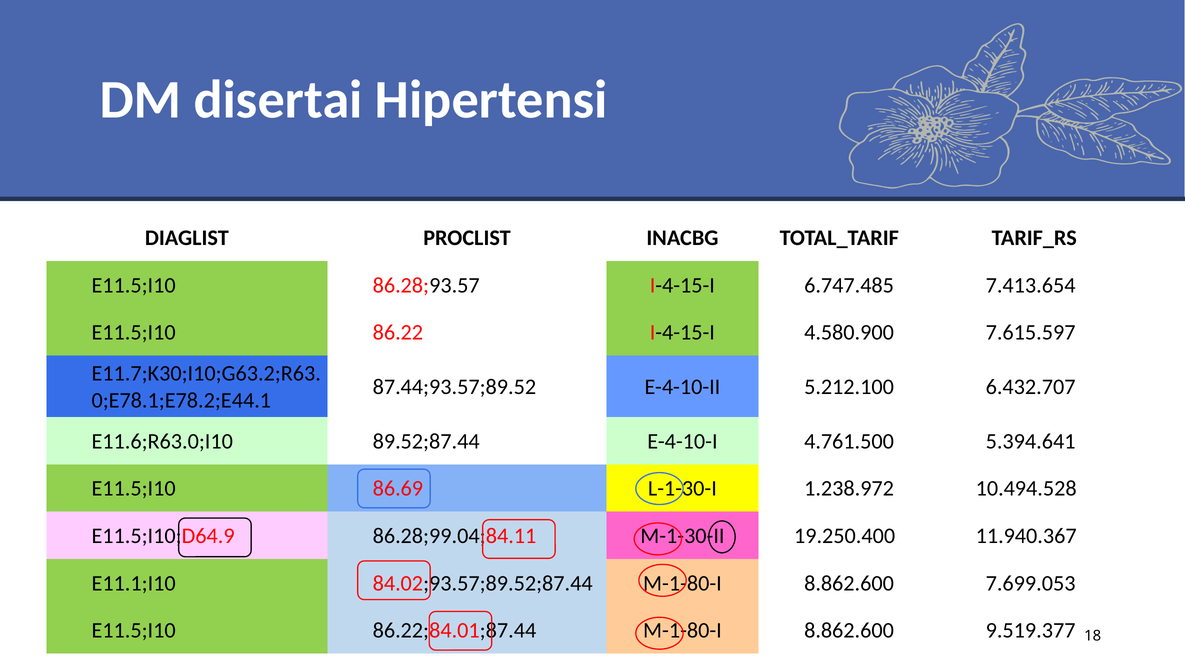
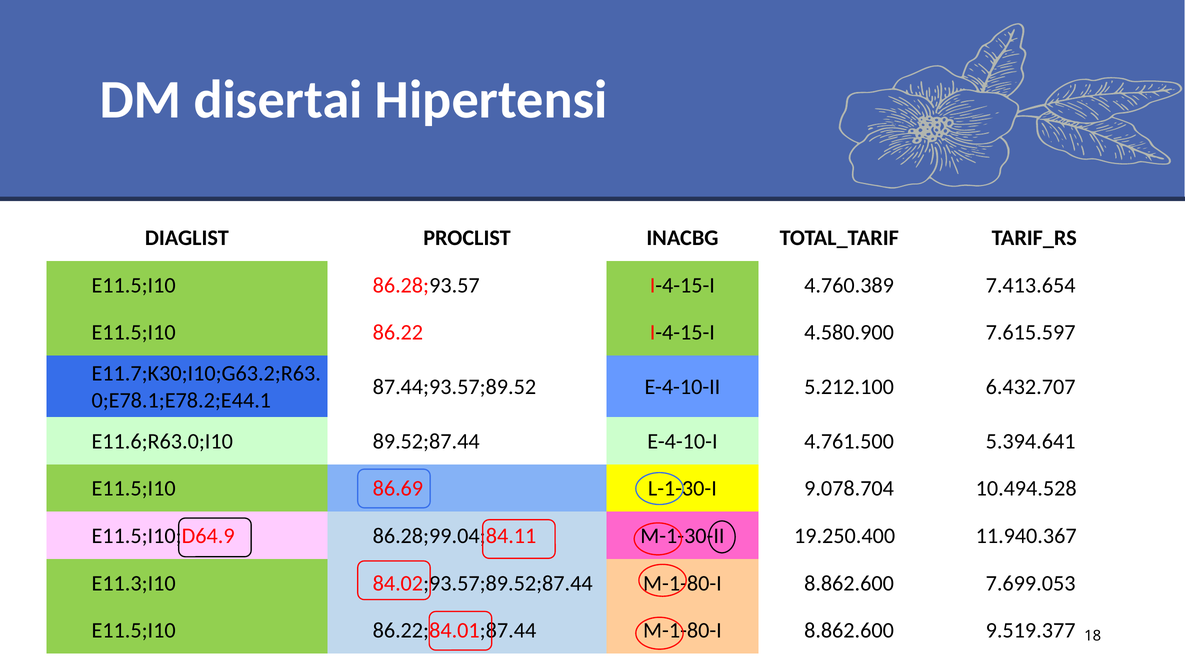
6.747.485: 6.747.485 -> 4.760.389 (849, 285)
1.238.972: 1.238.972 -> 9.078.704 (849, 488)
E11.1;I10: E11.1;I10 -> E11.3;I10 (134, 583)
